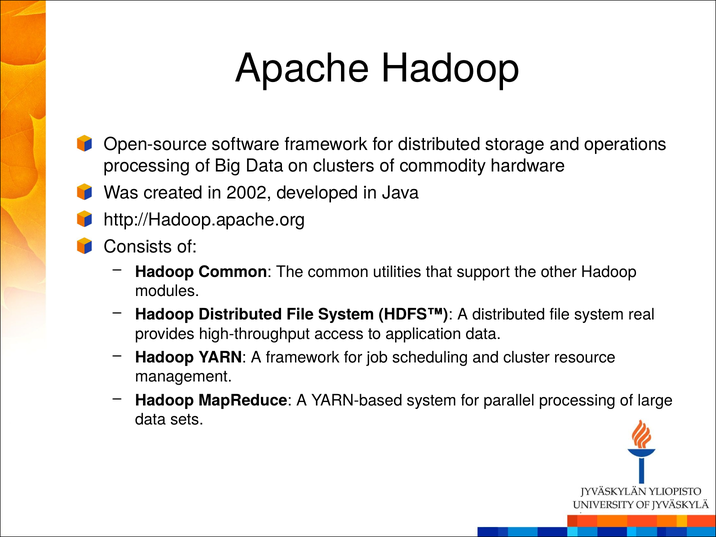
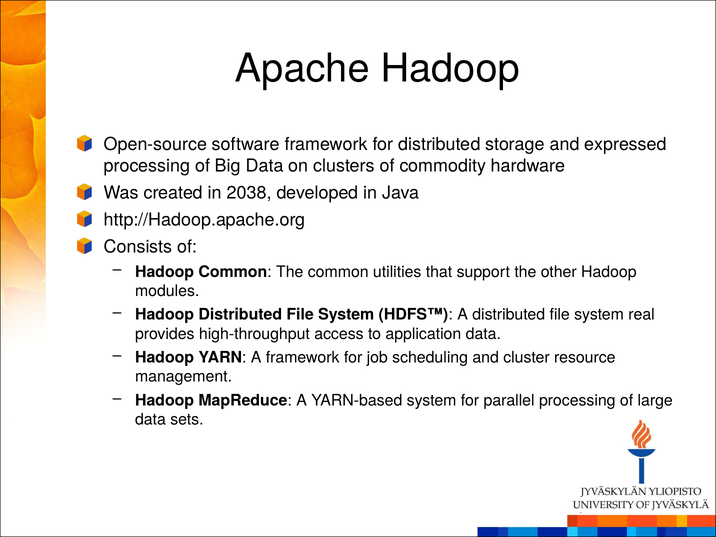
operations: operations -> expressed (626, 144)
2002: 2002 -> 2038 (249, 193)
